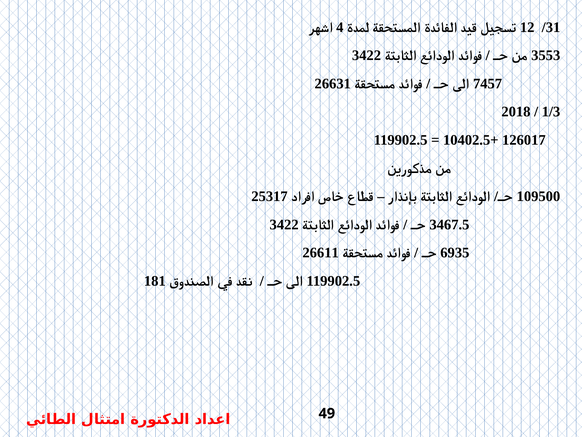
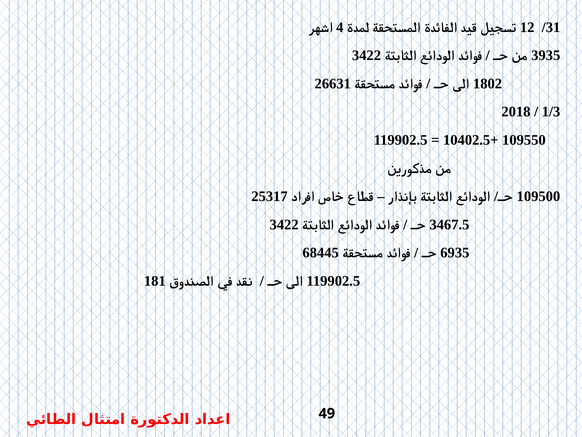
3553: 3553 -> 3935 (546, 55)
7457: 7457 -> 1802 (488, 84)
126017: 126017 -> 109550 (524, 140)
26611: 26611 -> 68445 (321, 253)
